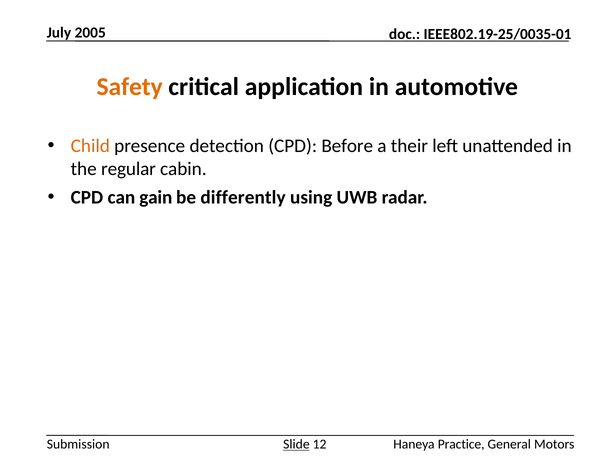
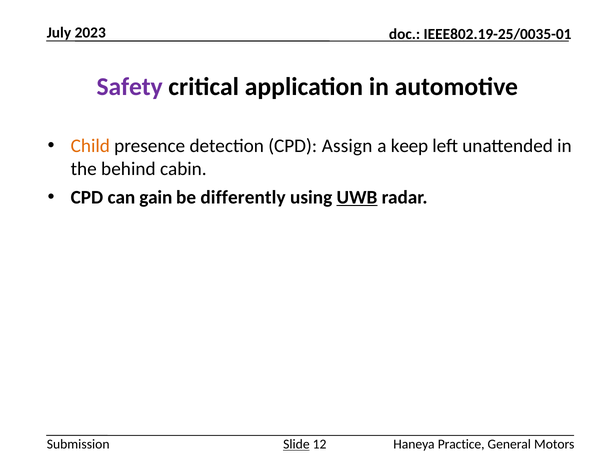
2005: 2005 -> 2023 (90, 33)
Safety colour: orange -> purple (130, 87)
Before: Before -> Assign (347, 146)
their: their -> keep (410, 146)
regular: regular -> behind (128, 169)
UWB underline: none -> present (357, 197)
